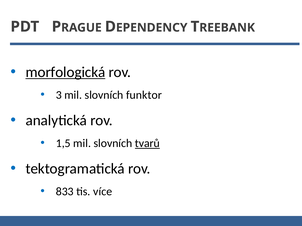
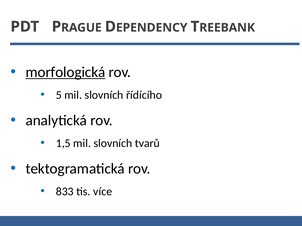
3: 3 -> 5 (59, 95)
funktor: funktor -> řídícího (144, 95)
tvarů underline: present -> none (147, 144)
